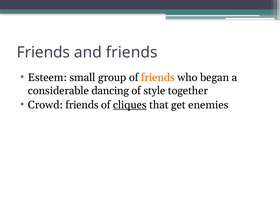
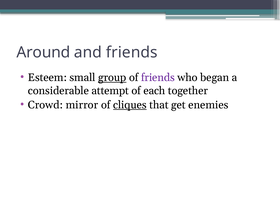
Friends: Friends -> Around (43, 52)
group underline: none -> present (112, 78)
friends colour: orange -> purple (158, 78)
dancing: dancing -> attempt (110, 91)
style: style -> each (154, 91)
Crowd friends: friends -> mirror (82, 105)
